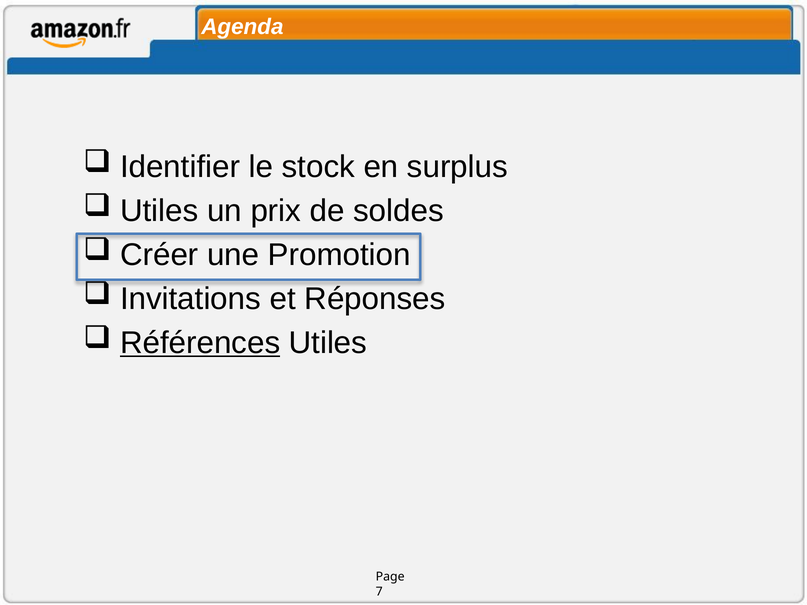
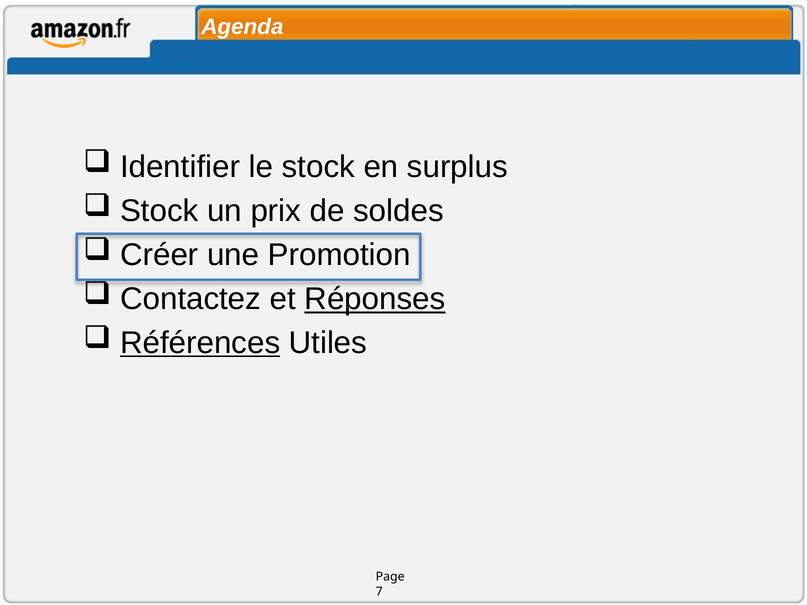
Utiles: Utiles -> Stock (159, 211)
Invitations: Invitations -> Contactez (191, 299)
Réponses underline: none -> present (375, 299)
